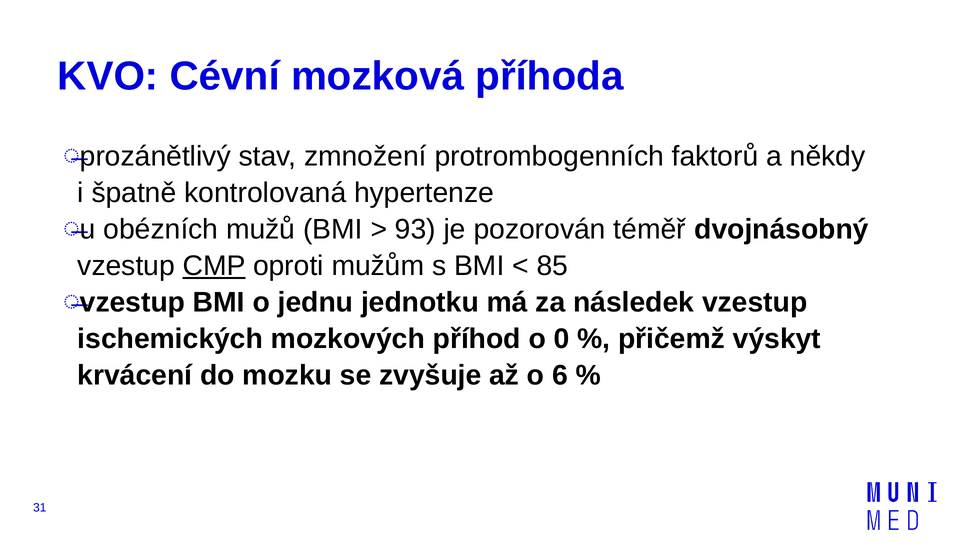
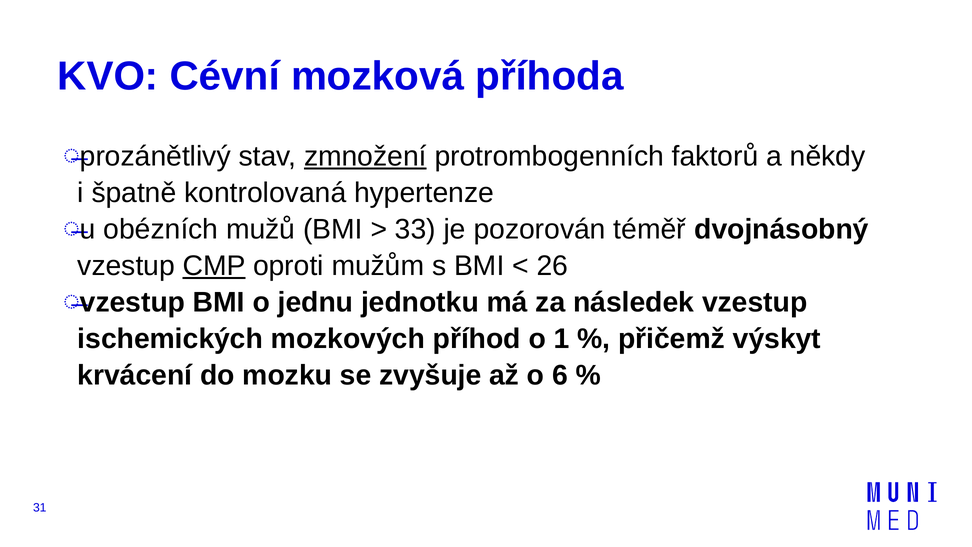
zmnožení underline: none -> present (365, 156)
93: 93 -> 33 (415, 229)
85: 85 -> 26 (552, 266)
0: 0 -> 1 (562, 339)
